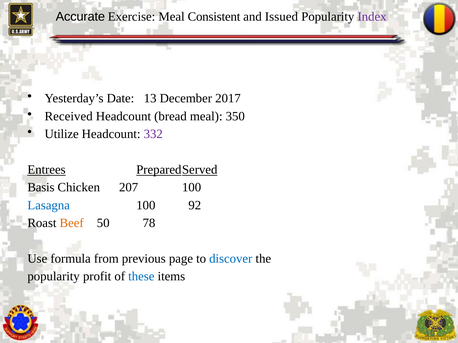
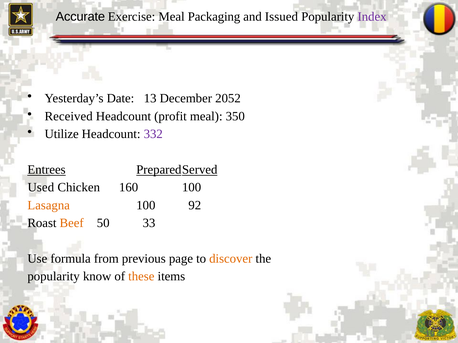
Consistent: Consistent -> Packaging (214, 17)
2017: 2017 -> 2052 (228, 99)
bread: bread -> profit (170, 116)
Basis: Basis -> Used (41, 188)
207: 207 -> 160 (129, 188)
Lasagna colour: blue -> orange (49, 205)
78: 78 -> 33 (149, 223)
discover colour: blue -> orange (231, 259)
profit: profit -> know (97, 277)
these colour: blue -> orange (141, 277)
